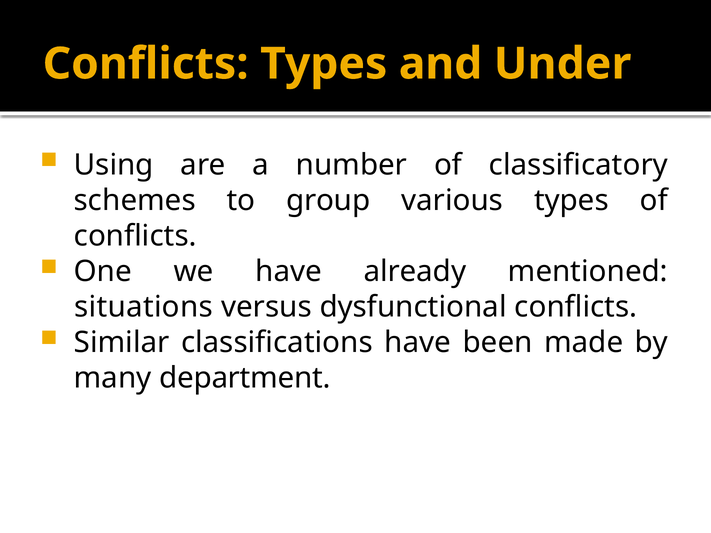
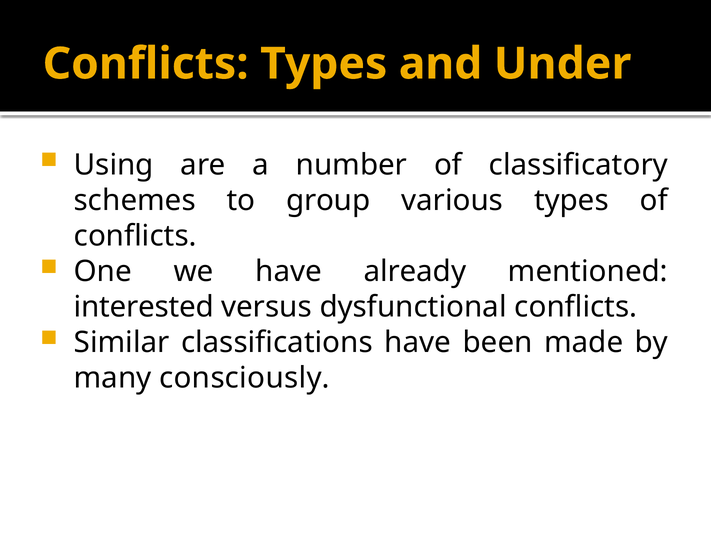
situations: situations -> interested (144, 307)
department: department -> consciously (245, 378)
